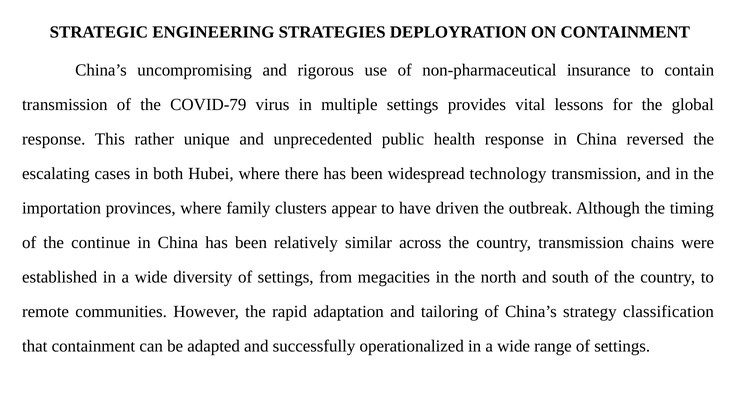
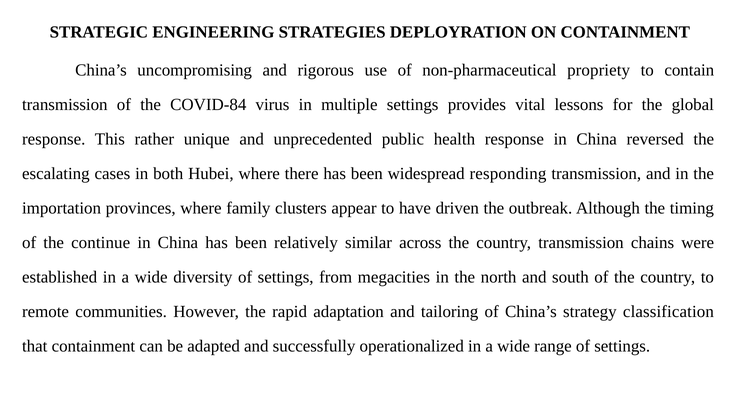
insurance: insurance -> propriety (599, 70)
COVID-79: COVID-79 -> COVID-84 (208, 105)
technology: technology -> responding (508, 174)
